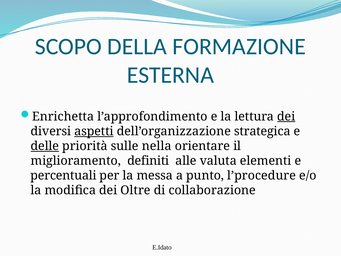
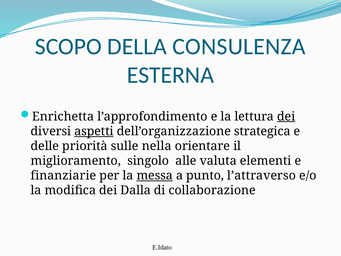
FORMAZIONE: FORMAZIONE -> CONSULENZA (239, 47)
delle underline: present -> none (45, 146)
definiti: definiti -> singolo (148, 161)
percentuali: percentuali -> finanziarie (63, 175)
messa underline: none -> present (155, 175)
l’procedure: l’procedure -> l’attraverso (262, 175)
Oltre: Oltre -> Dalla (136, 190)
